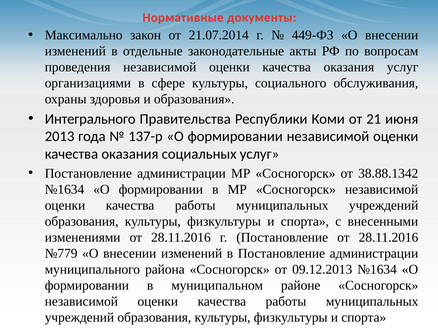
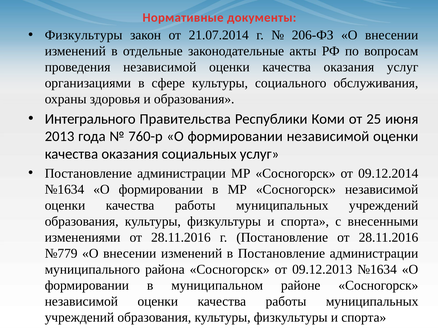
Максимально: Максимально -> Физкультуры (84, 35)
449-ФЗ: 449-ФЗ -> 206-ФЗ (313, 35)
21: 21 -> 25 (374, 119)
137-р: 137-р -> 760-р (145, 137)
38.88.1342: 38.88.1342 -> 09.12.2014 (388, 174)
